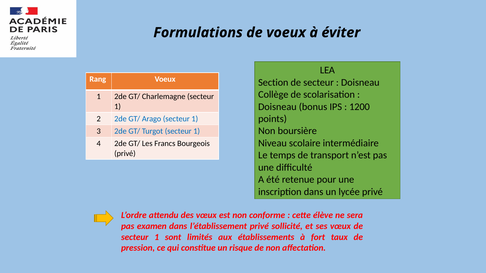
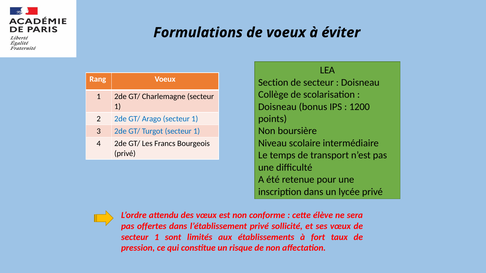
examen: examen -> offertes (152, 226)
